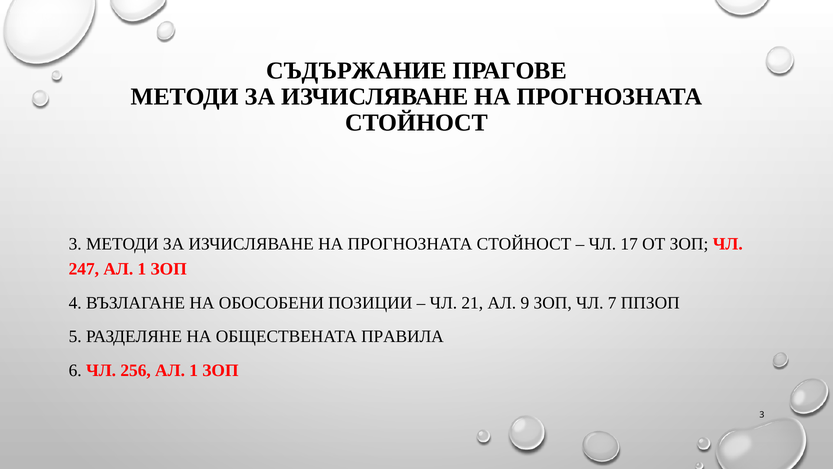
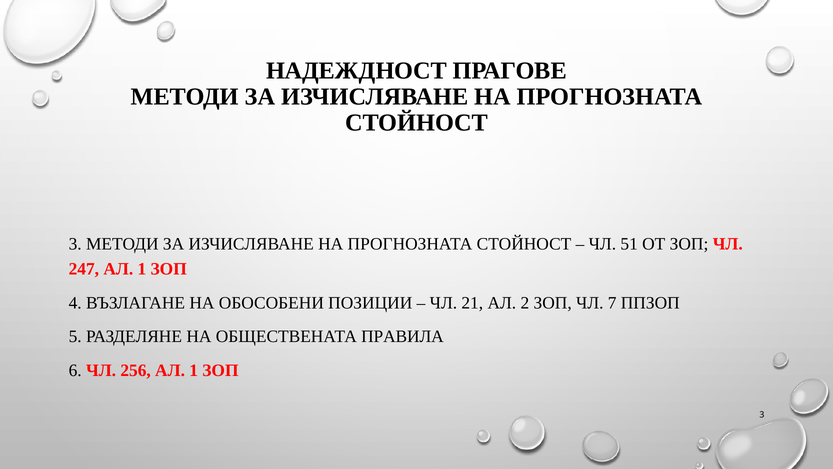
СЪДЪРЖАНИЕ: СЪДЪРЖАНИЕ -> НАДЕЖДНОСТ (356, 70)
17: 17 -> 51 (629, 244)
9: 9 -> 2 (525, 303)
